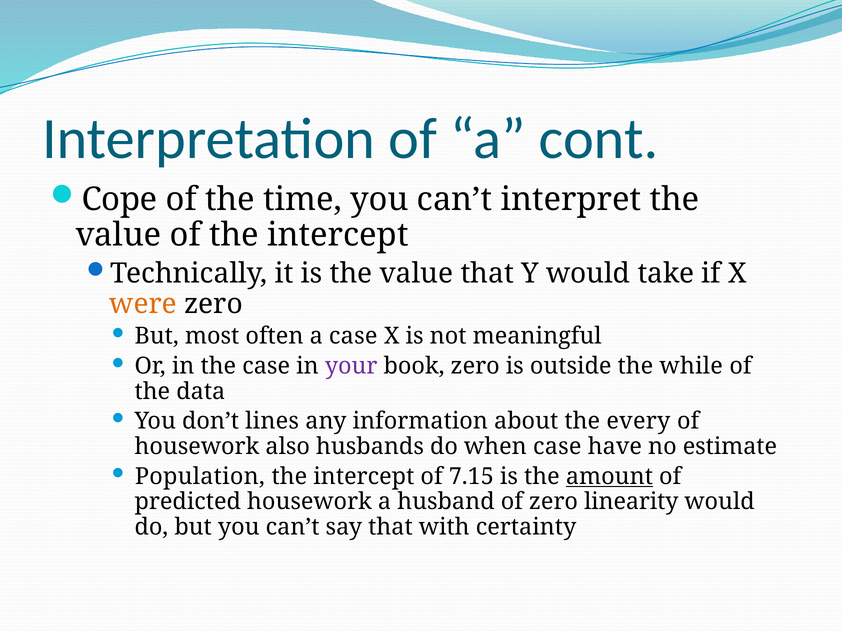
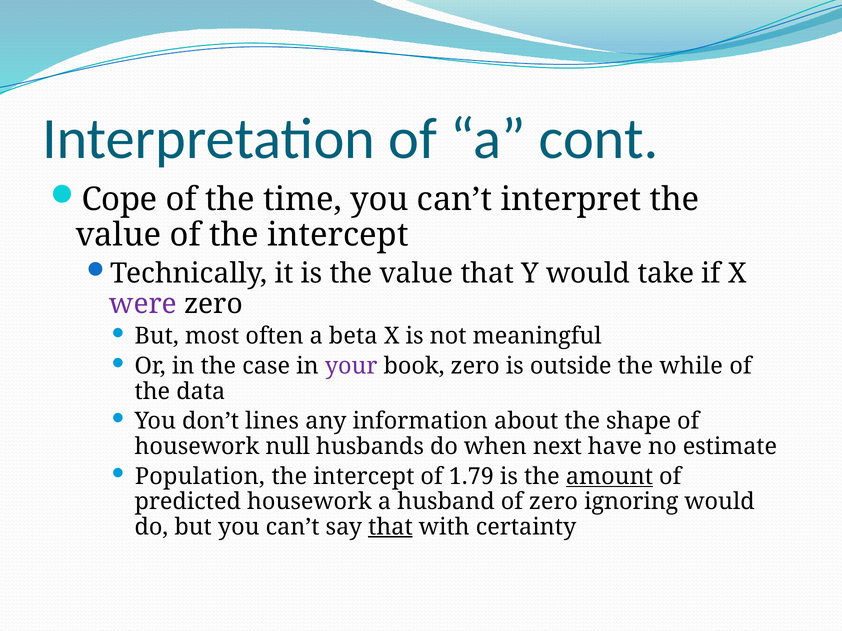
were colour: orange -> purple (143, 304)
a case: case -> beta (353, 336)
every: every -> shape (639, 422)
also: also -> null (288, 447)
when case: case -> next (557, 447)
7.15: 7.15 -> 1.79 (471, 477)
linearity: linearity -> ignoring (631, 502)
that underline: none -> present (390, 527)
